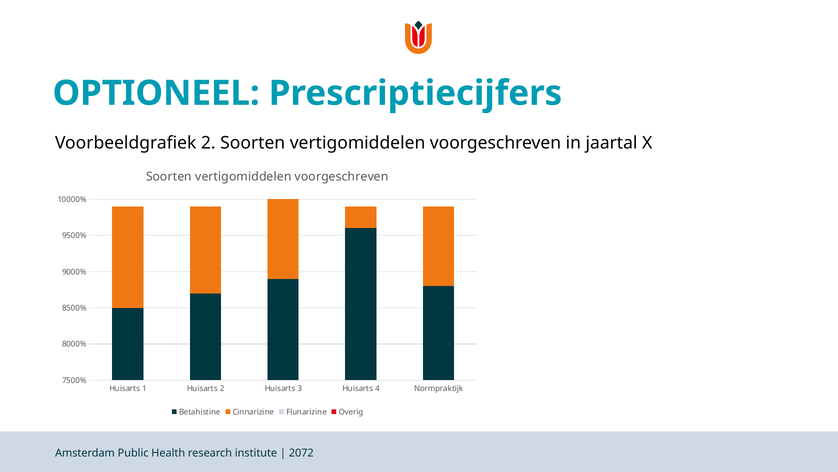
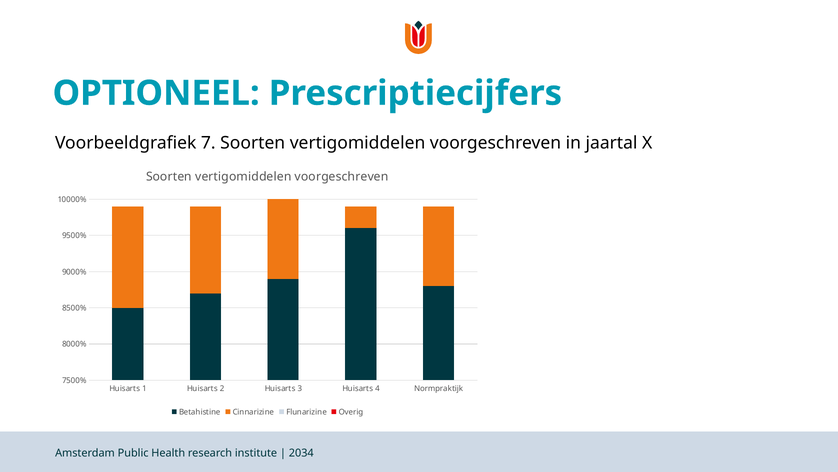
Voorbeeldgrafiek 2: 2 -> 7 (208, 143)
2072: 2072 -> 2034 (301, 452)
